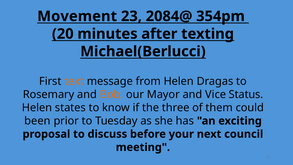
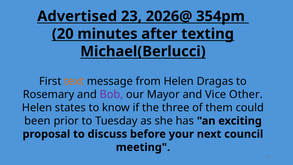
Movement: Movement -> Advertised (77, 16)
2084@: 2084@ -> 2026@ (169, 16)
Bob colour: orange -> purple (111, 94)
Status: Status -> Other (246, 94)
